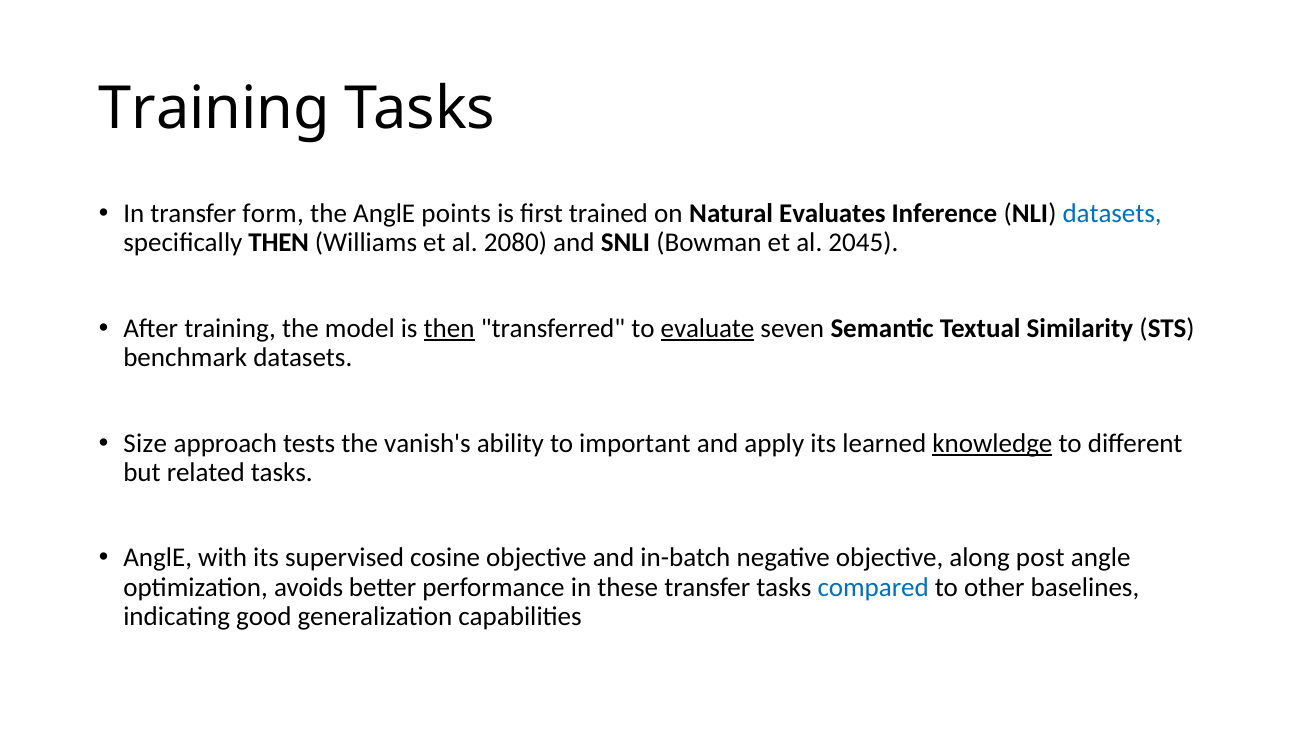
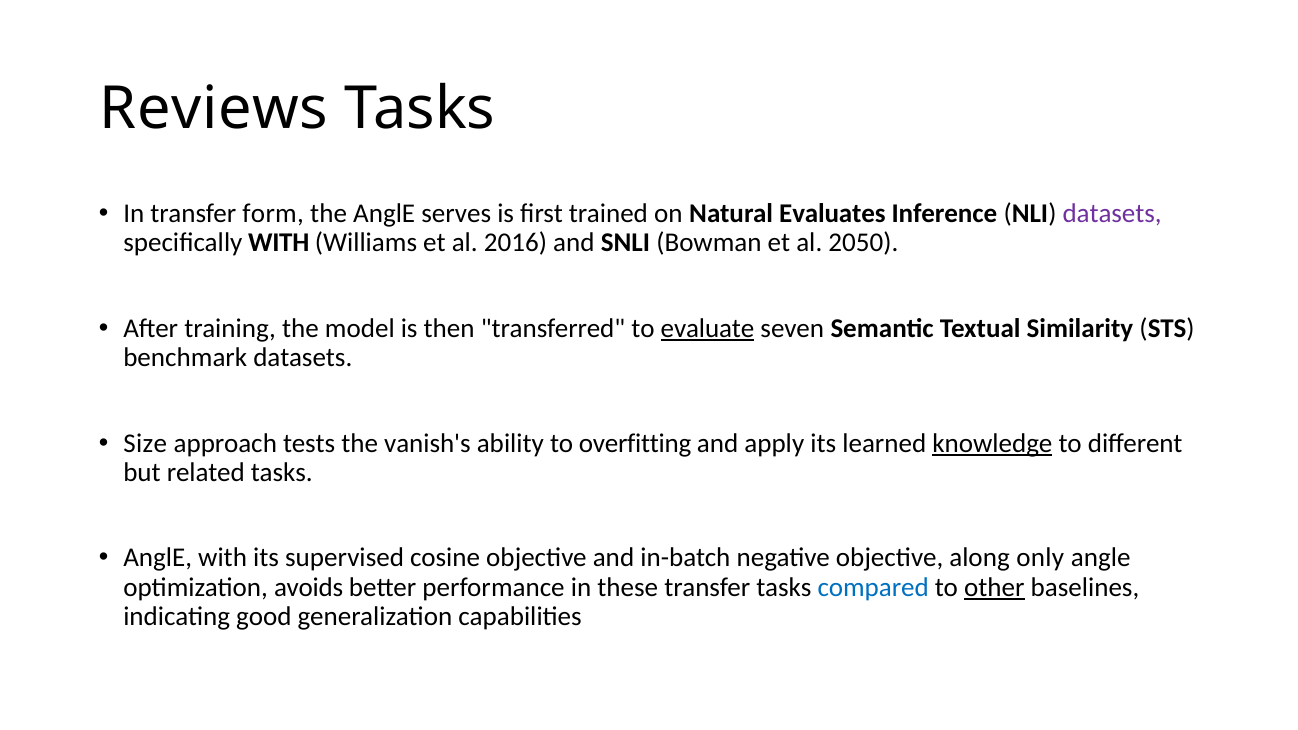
Training: Training -> Reviews (214, 109)
points: points -> serves (456, 214)
datasets colour: blue -> purple (1112, 214)
specifically THEN: THEN -> WITH (279, 243)
2080: 2080 -> 2016 (515, 243)
2045: 2045 -> 2050 (863, 243)
then underline: present -> none (449, 328)
important: important -> overfitting (635, 443)
post: post -> only (1040, 558)
other underline: none -> present (994, 587)
